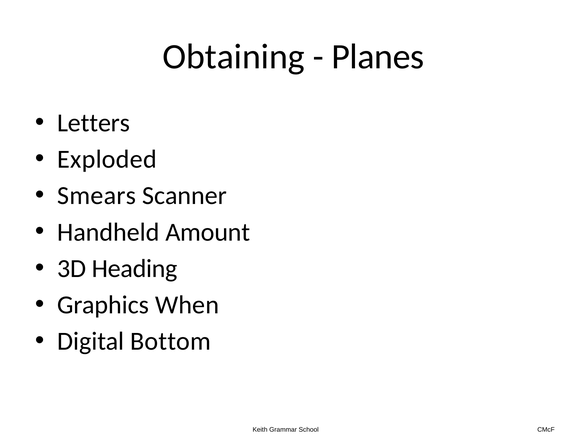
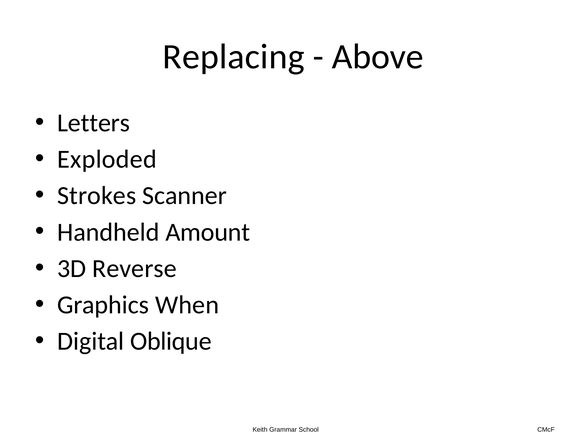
Obtaining: Obtaining -> Replacing (233, 57)
Planes: Planes -> Above (378, 57)
Smears: Smears -> Strokes (97, 196)
Heading: Heading -> Reverse (134, 269)
Bottom: Bottom -> Oblique (171, 342)
